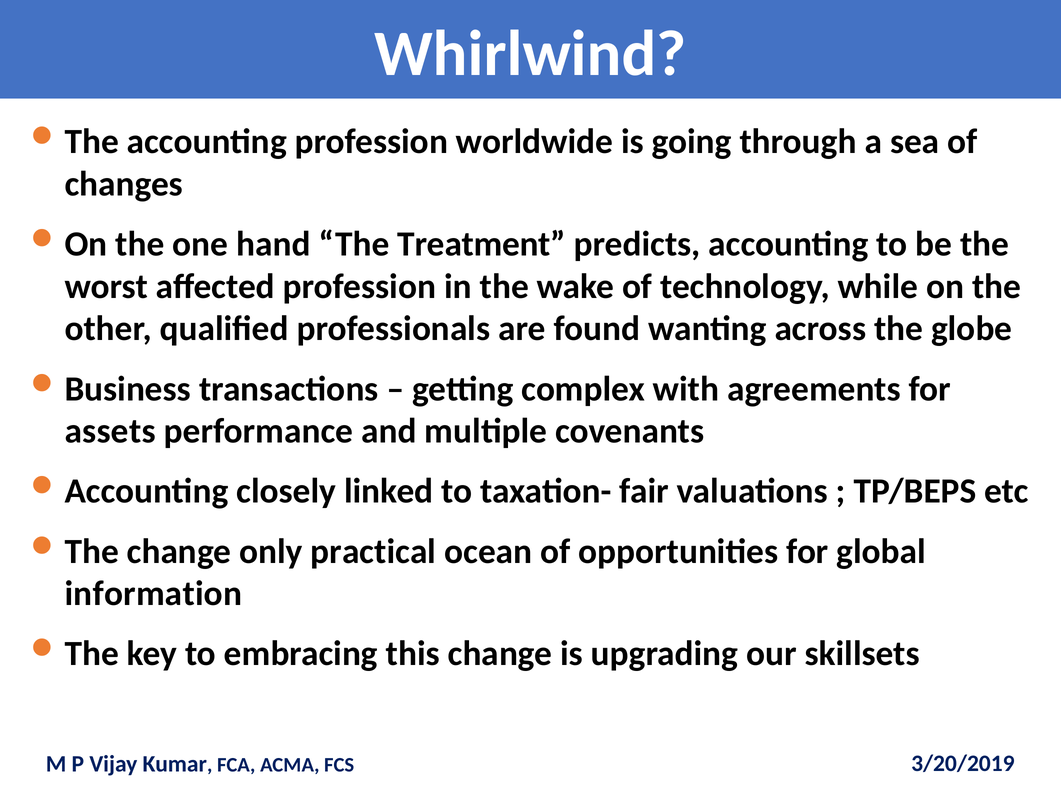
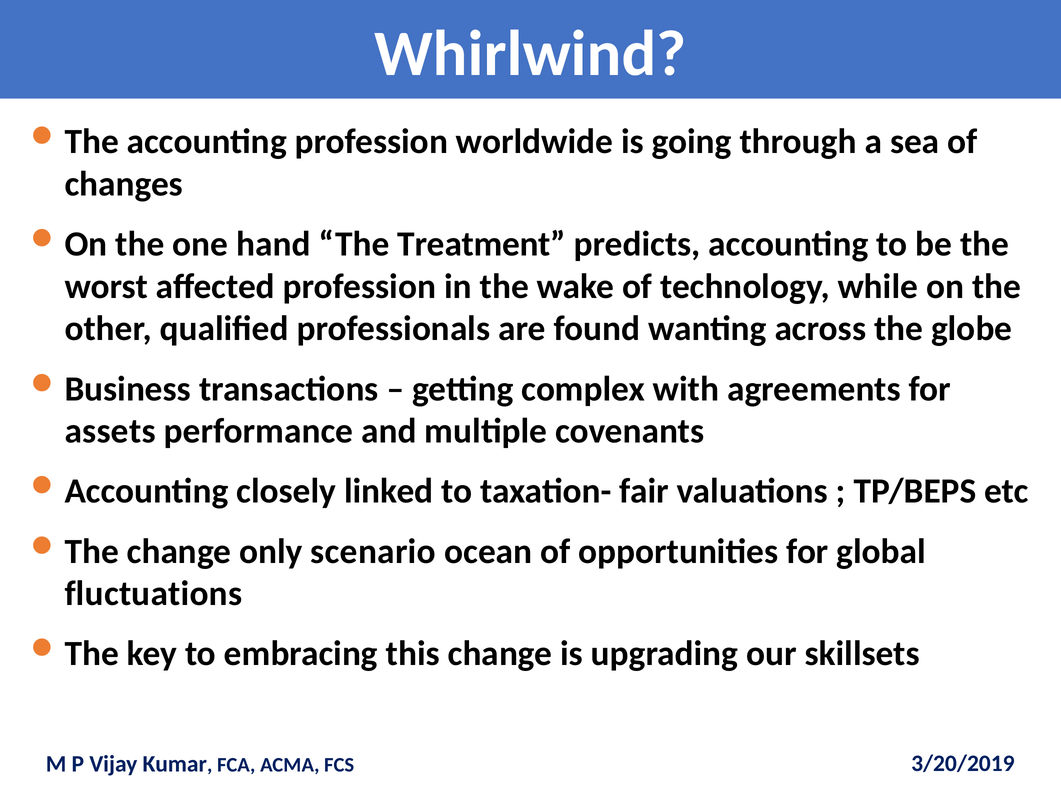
practical: practical -> scenario (373, 552)
information: information -> fluctuations (153, 594)
